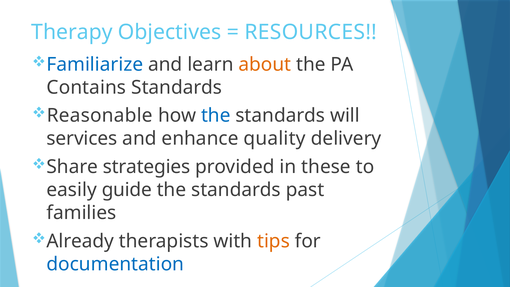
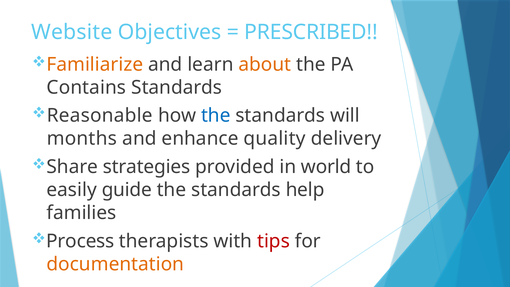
Therapy: Therapy -> Website (72, 32)
RESOURCES: RESOURCES -> PRESCRIBED (311, 32)
Familiarize colour: blue -> orange (95, 64)
services: services -> months (82, 139)
these: these -> world (326, 167)
past: past -> help (305, 190)
Already: Already -> Process (80, 241)
tips colour: orange -> red (274, 241)
documentation colour: blue -> orange (115, 264)
